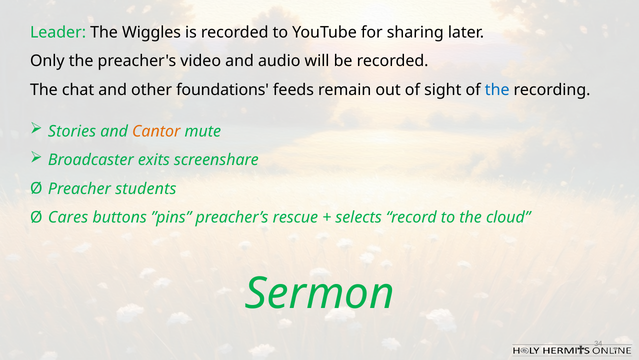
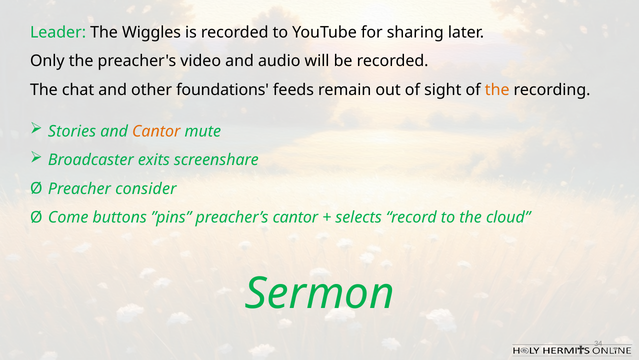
the colour: blue -> orange (497, 90)
students: students -> consider (146, 189)
Cares: Cares -> Come (68, 217)
preacher’s rescue: rescue -> cantor (295, 217)
